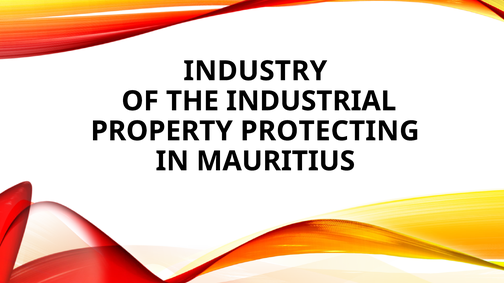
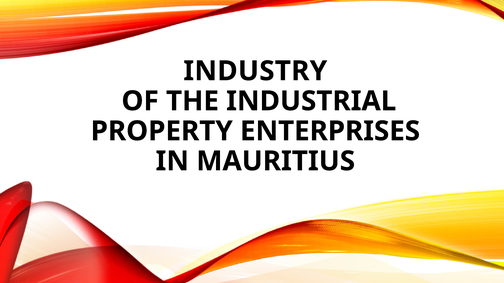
PROTECTING: PROTECTING -> ENTERPRISES (330, 131)
